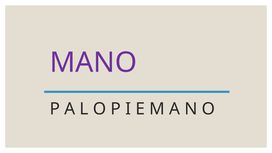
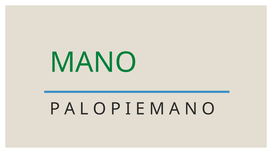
MANO colour: purple -> green (93, 62)
